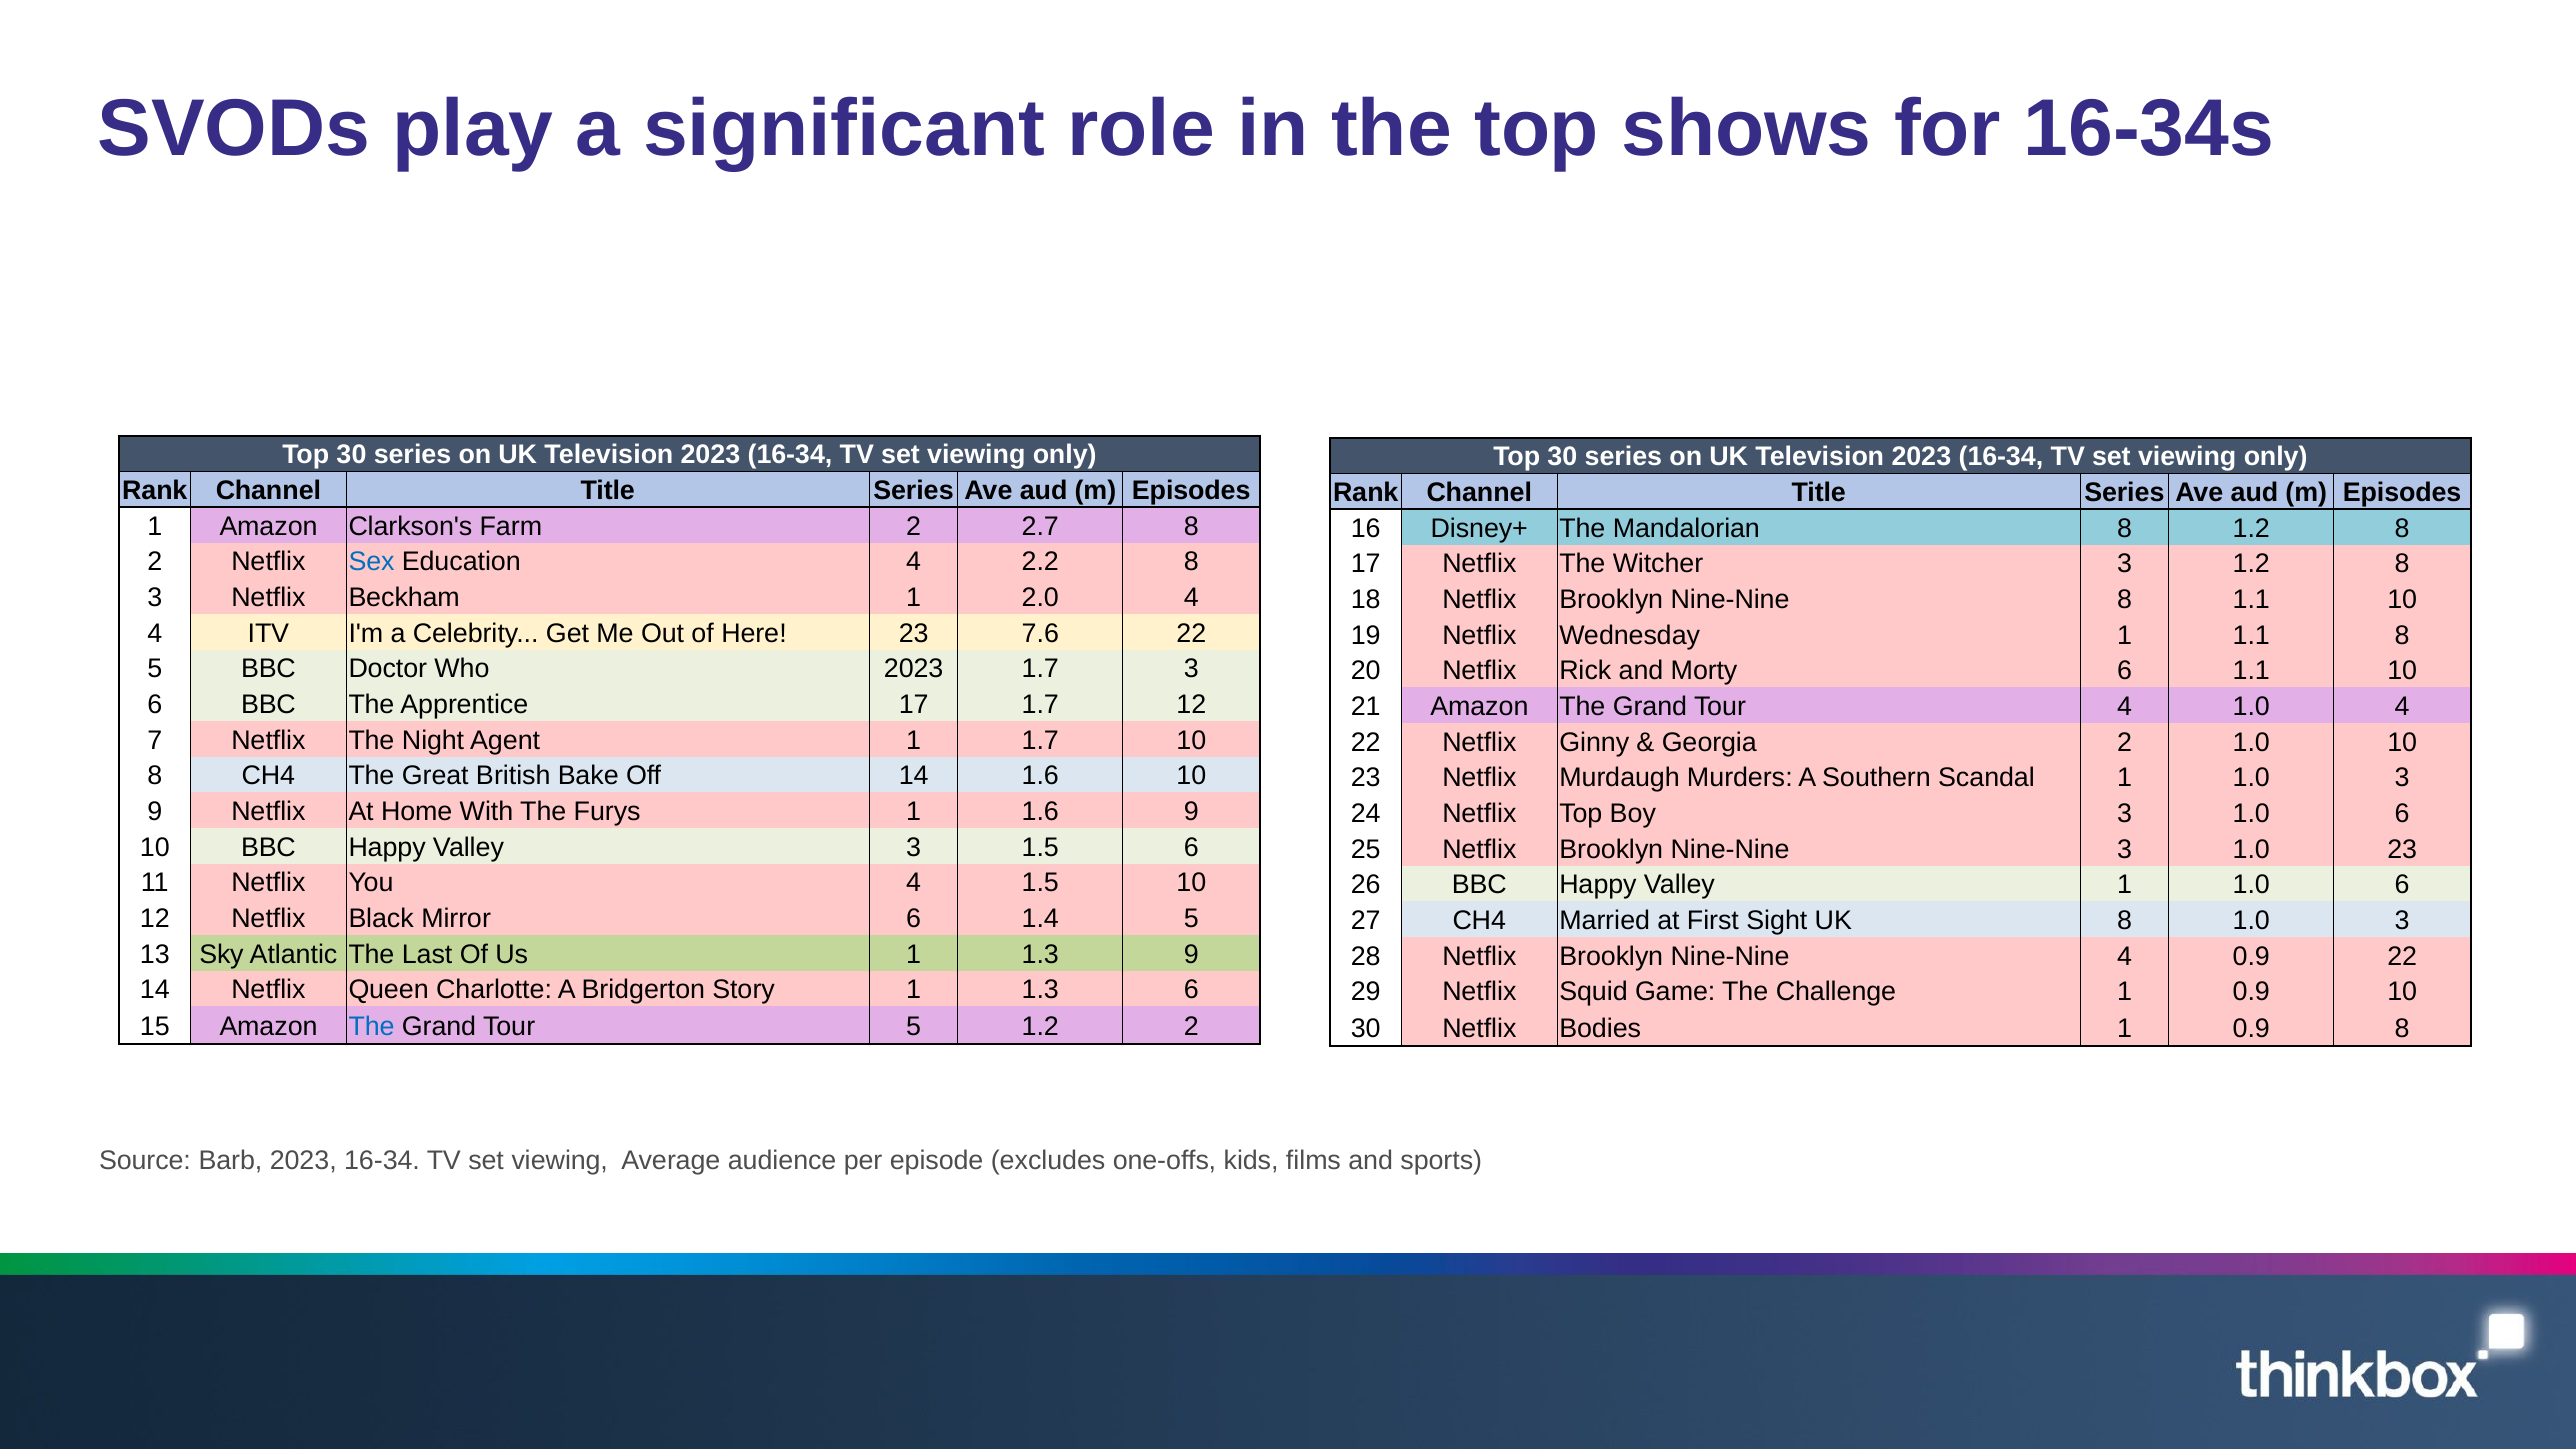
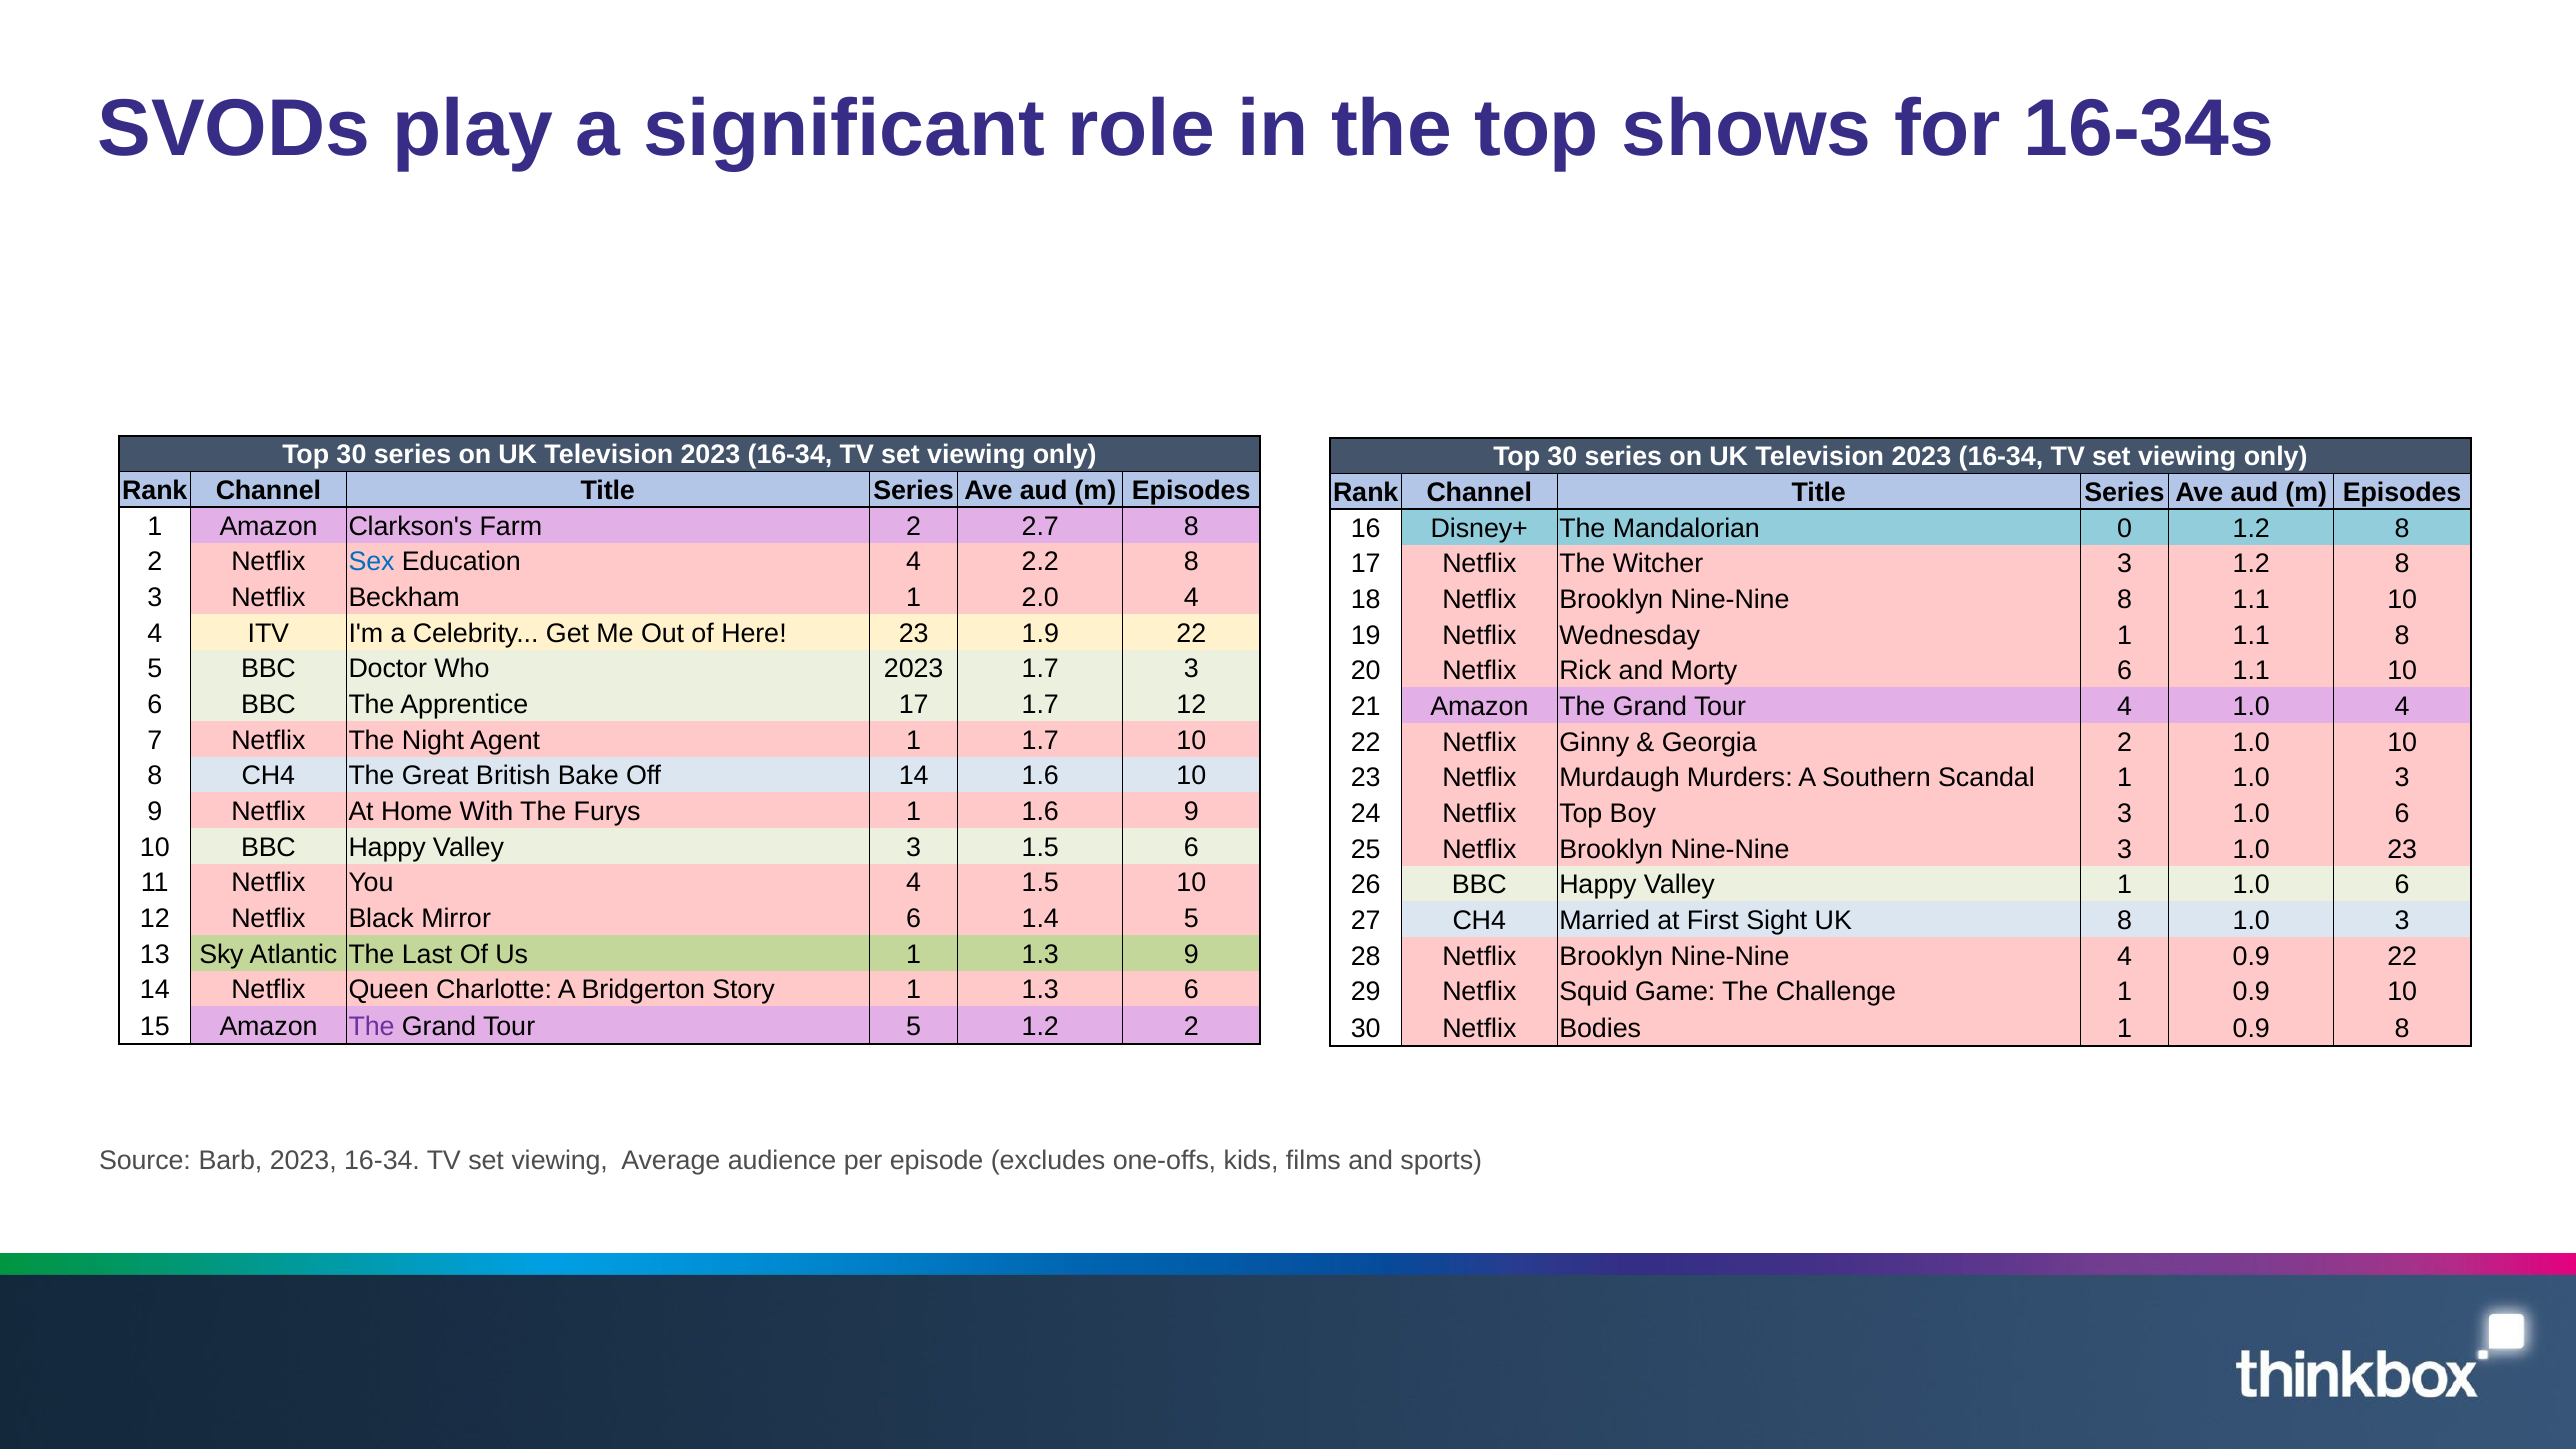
Mandalorian 8: 8 -> 0 (2125, 528)
7.6: 7.6 -> 1.9 (1040, 633)
The colour: blue -> purple (371, 1026)
